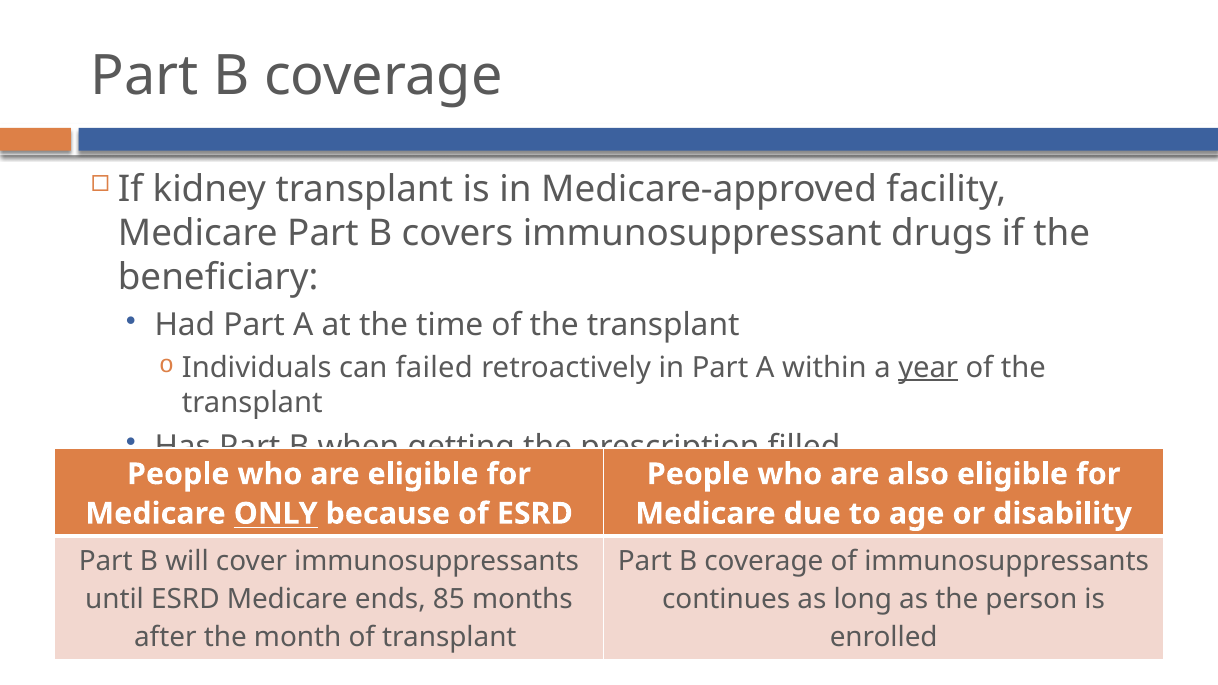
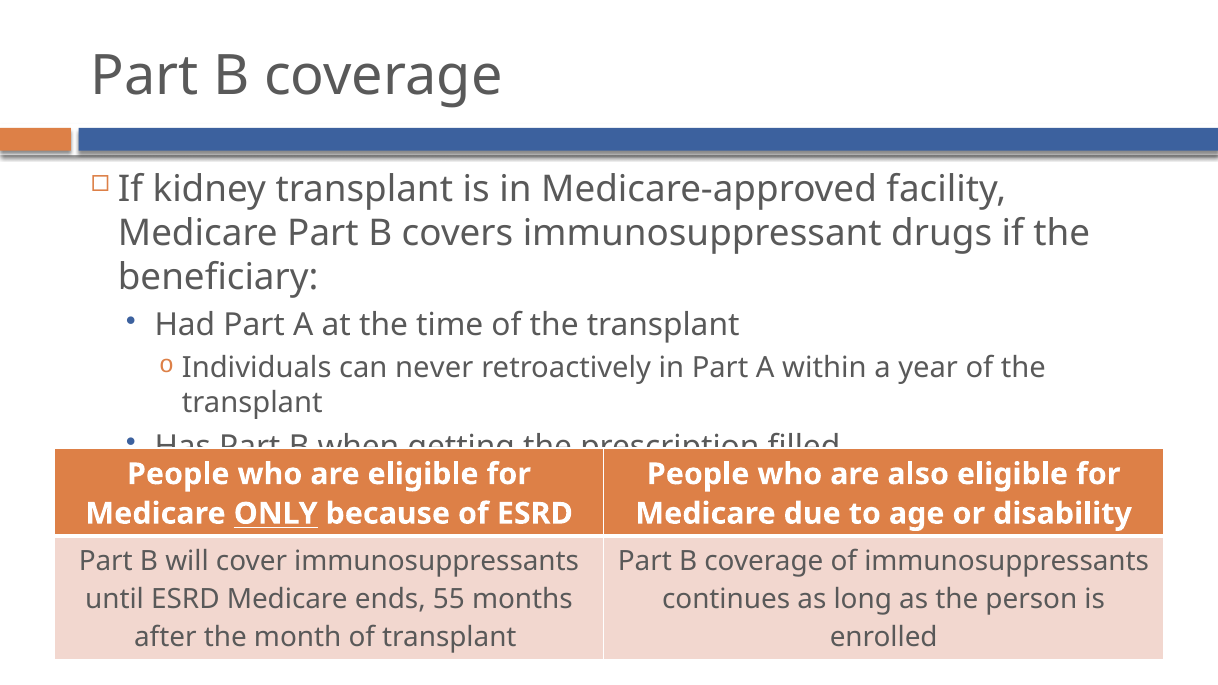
failed: failed -> never (434, 368)
year underline: present -> none (928, 368)
85: 85 -> 55 (449, 600)
